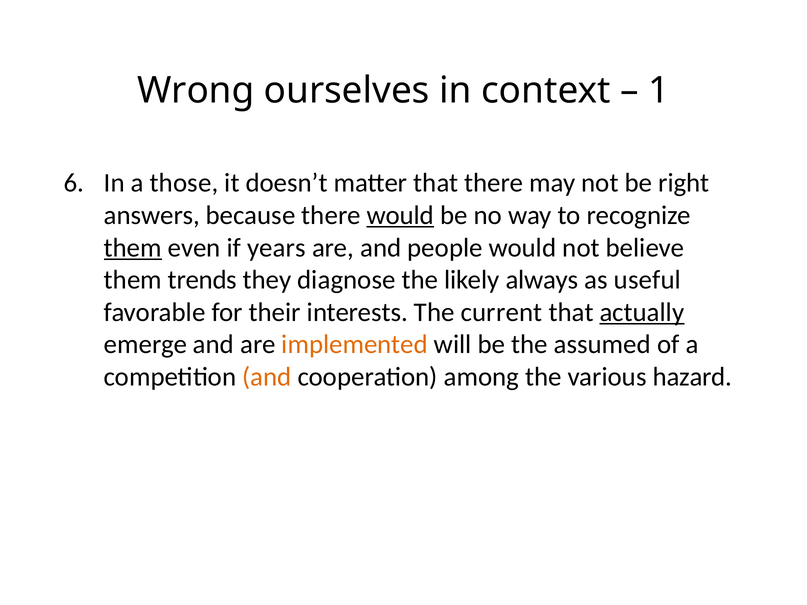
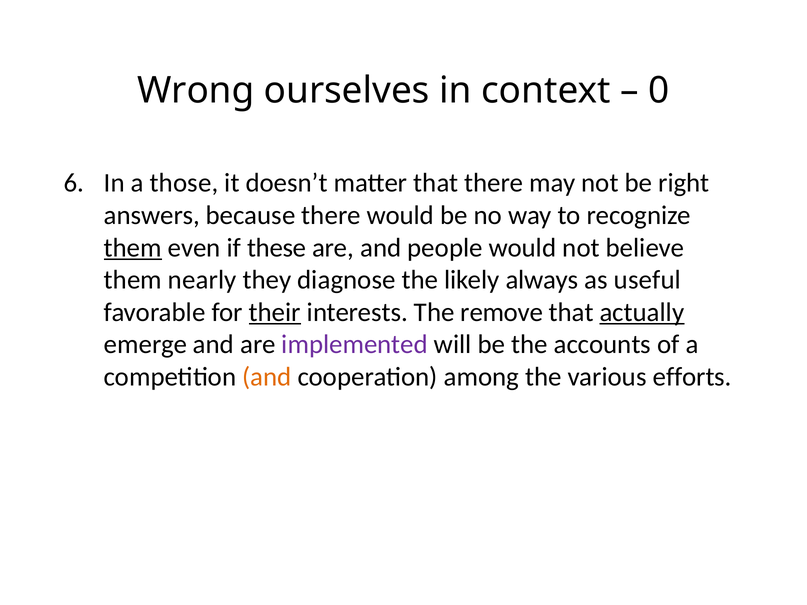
1: 1 -> 0 (659, 90)
would underline: present -> none (400, 215)
years: years -> these (277, 248)
trends: trends -> nearly (202, 280)
their underline: none -> present (275, 312)
current: current -> remove (502, 312)
implemented colour: orange -> purple (355, 345)
assumed: assumed -> accounts (602, 345)
hazard: hazard -> efforts (692, 377)
